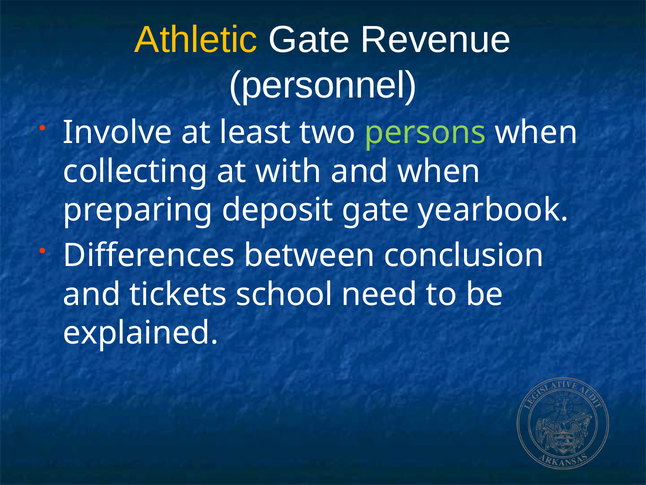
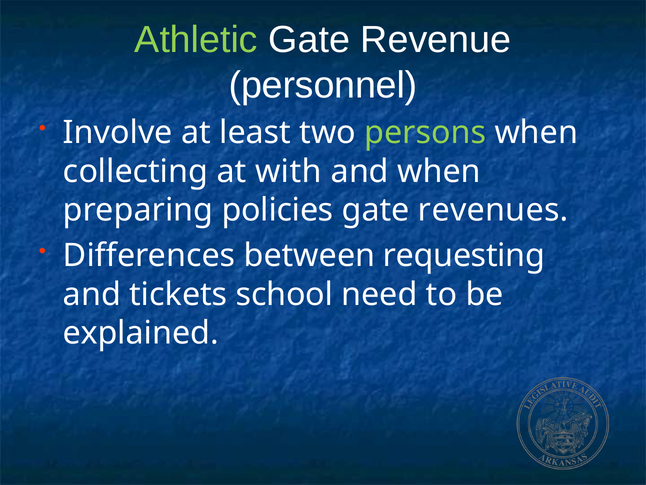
Athletic colour: yellow -> light green (196, 40)
deposit: deposit -> policies (277, 210)
yearbook: yearbook -> revenues (493, 210)
conclusion: conclusion -> requesting (464, 255)
